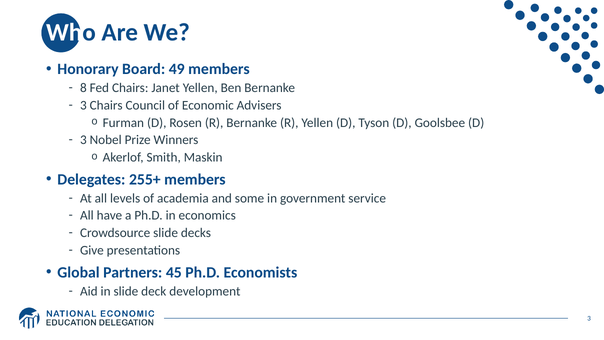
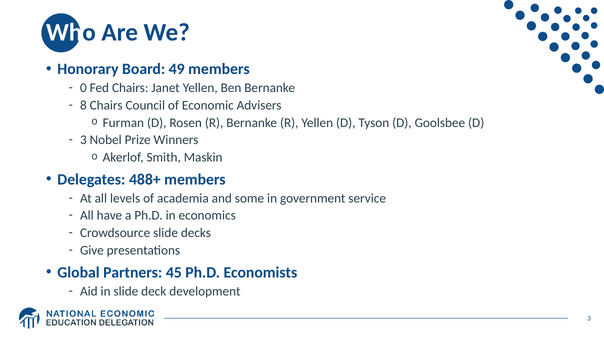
8: 8 -> 0 (83, 88)
3: 3 -> 8 (83, 105)
255+: 255+ -> 488+ (145, 179)
